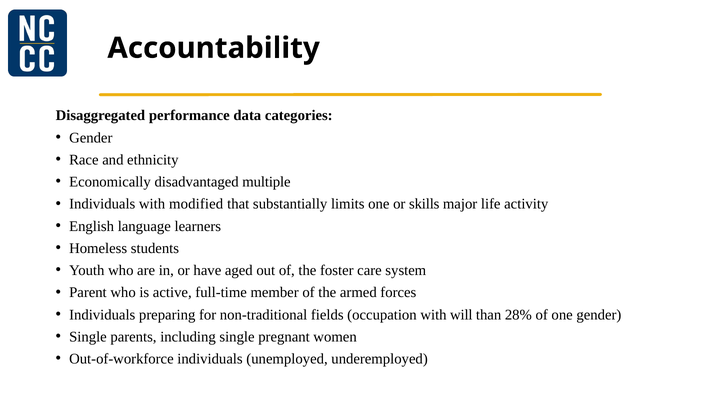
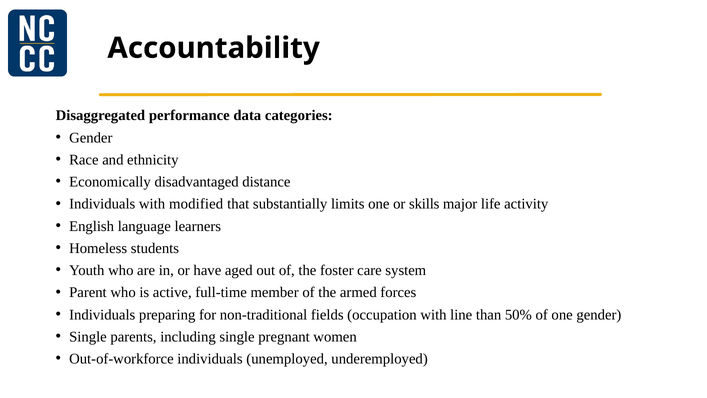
multiple: multiple -> distance (266, 182)
will: will -> line (461, 314)
28%: 28% -> 50% (518, 314)
